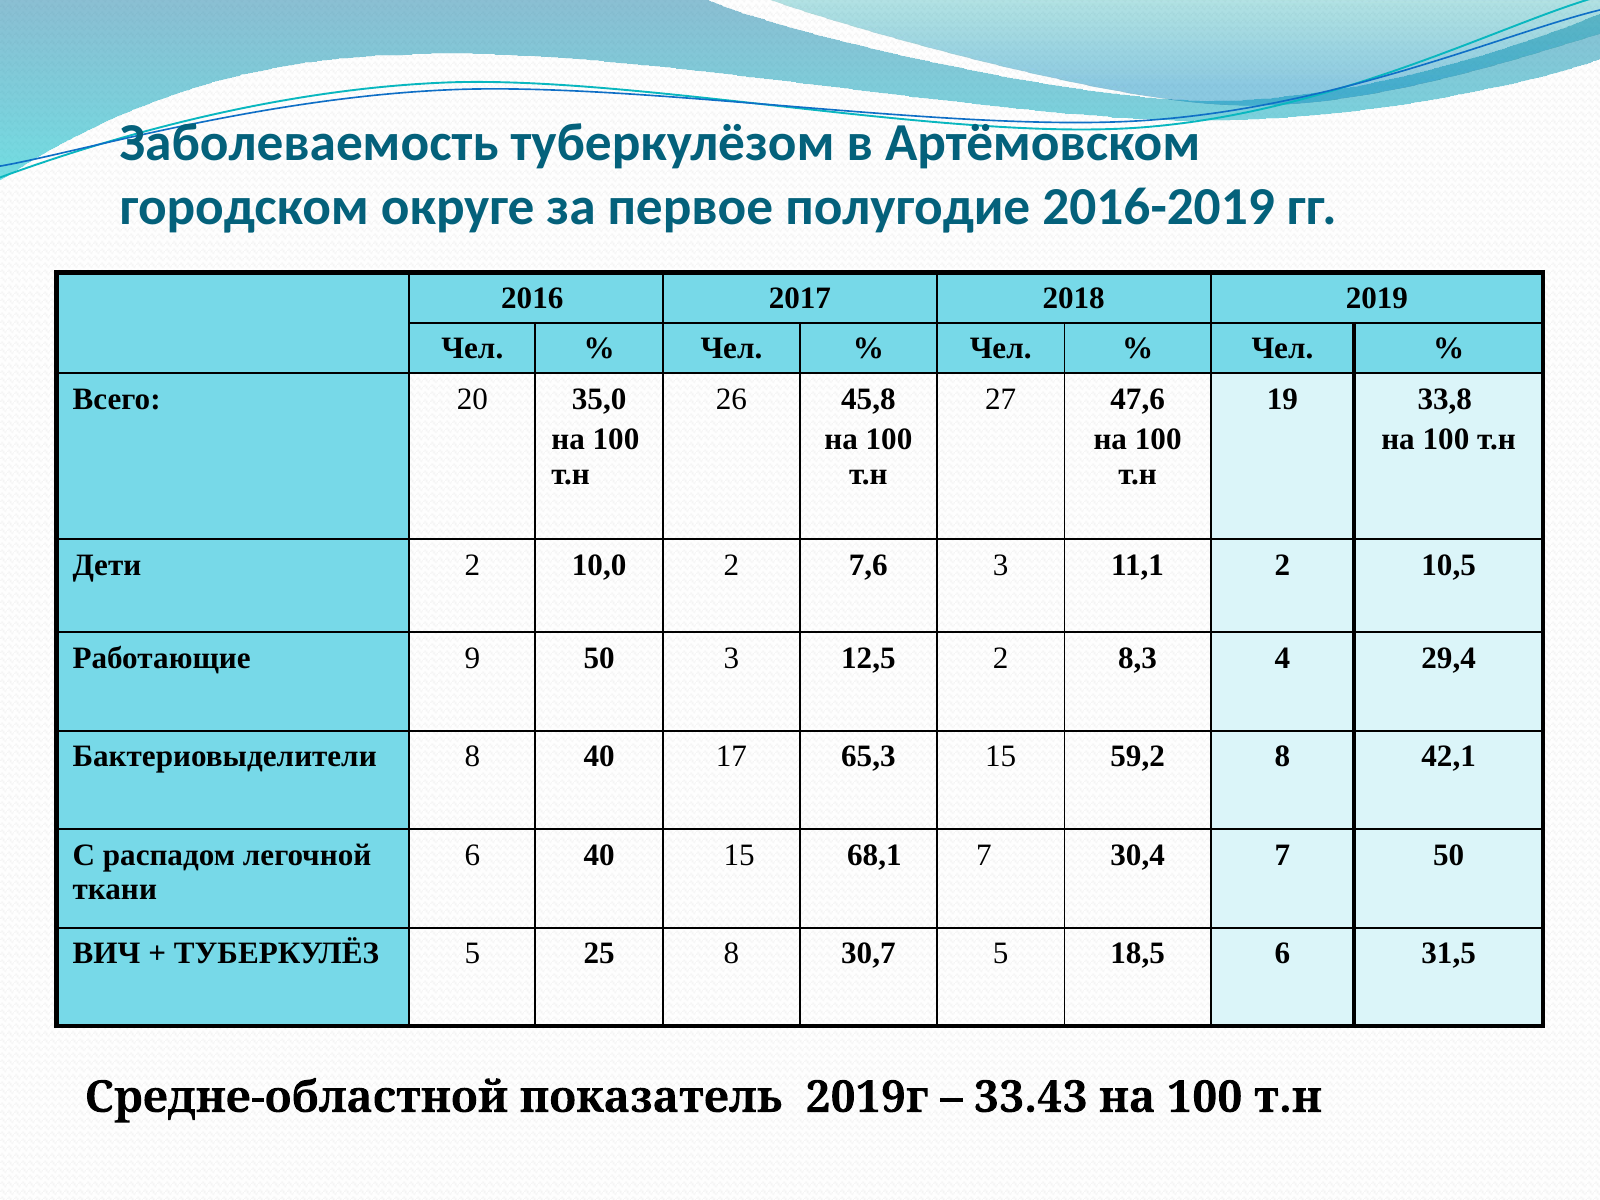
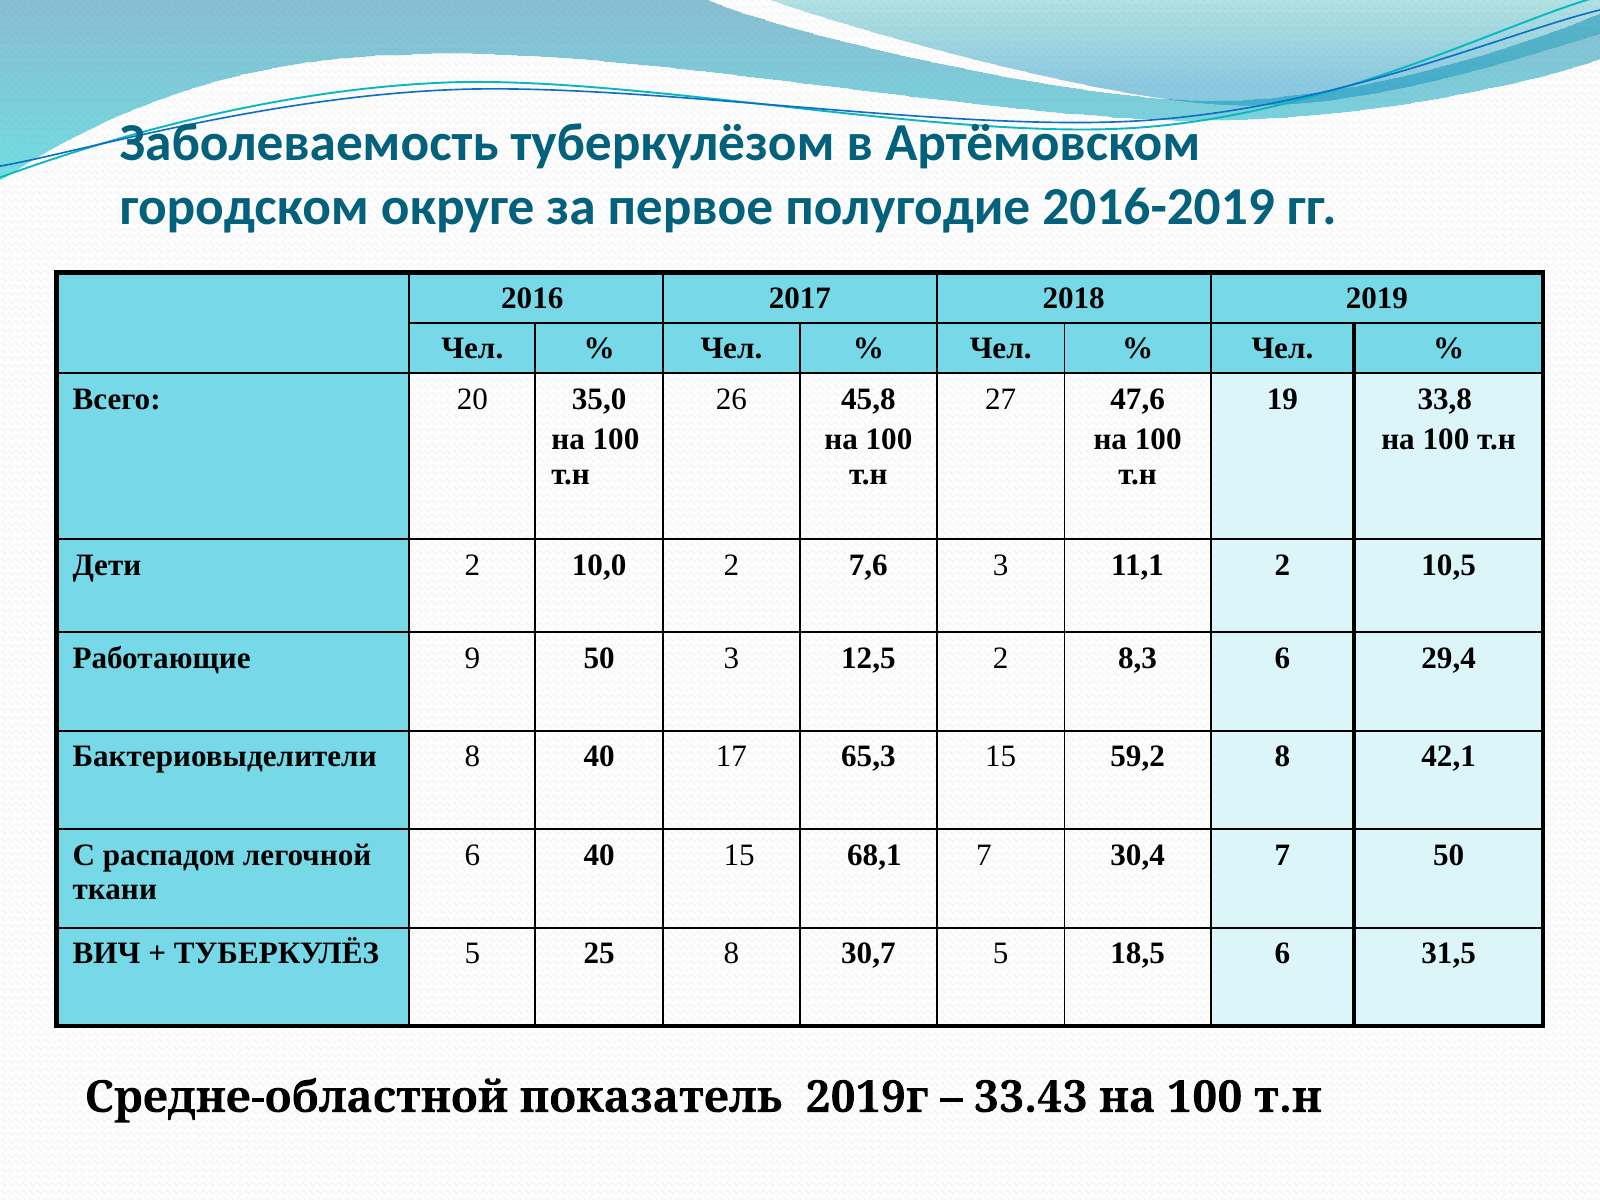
8,3 4: 4 -> 6 (1282, 658)
